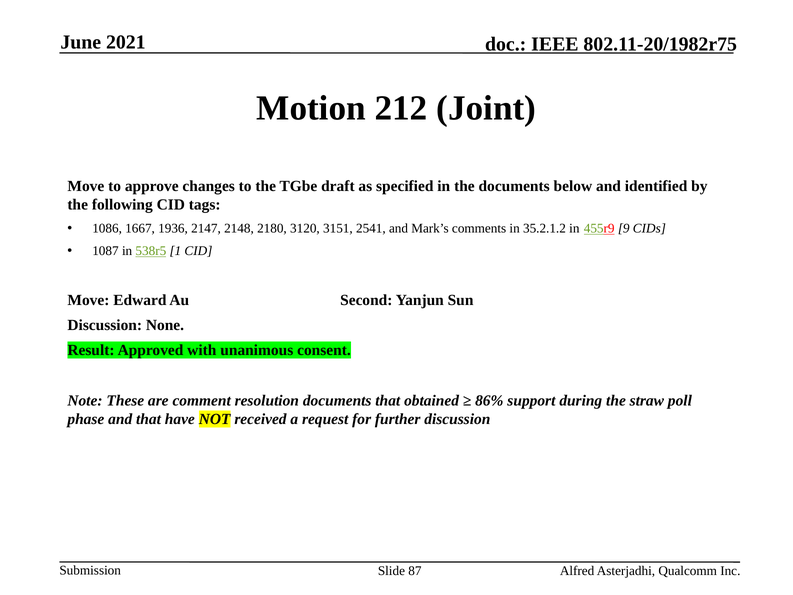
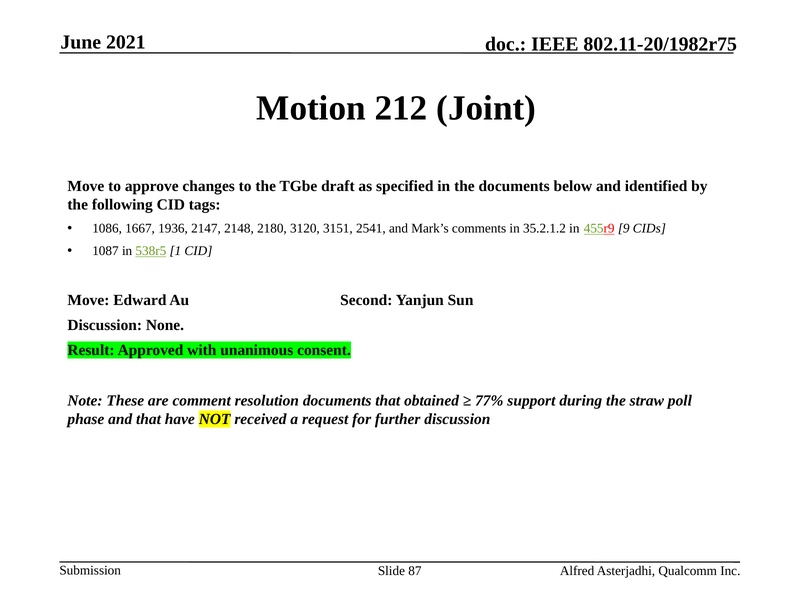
86%: 86% -> 77% (489, 400)
